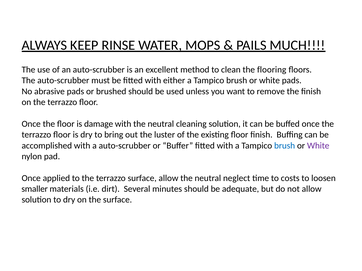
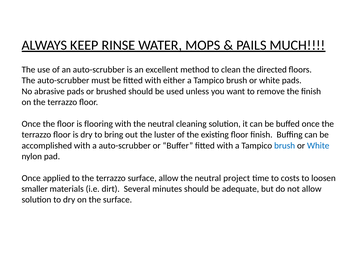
flooring: flooring -> directed (272, 70)
damage: damage -> flooring (99, 124)
White colour: purple -> blue (318, 146)
neglect: neglect -> project (237, 178)
